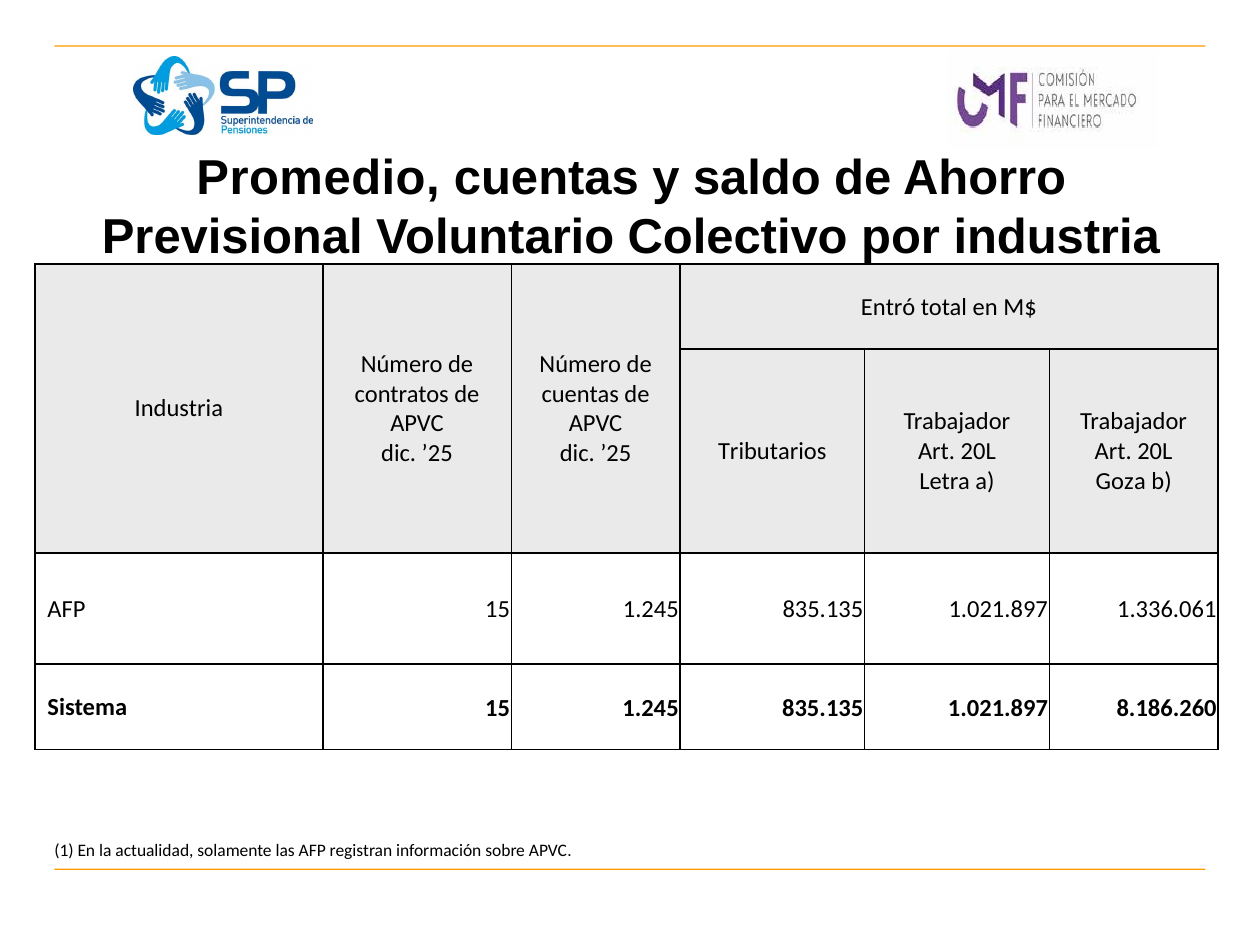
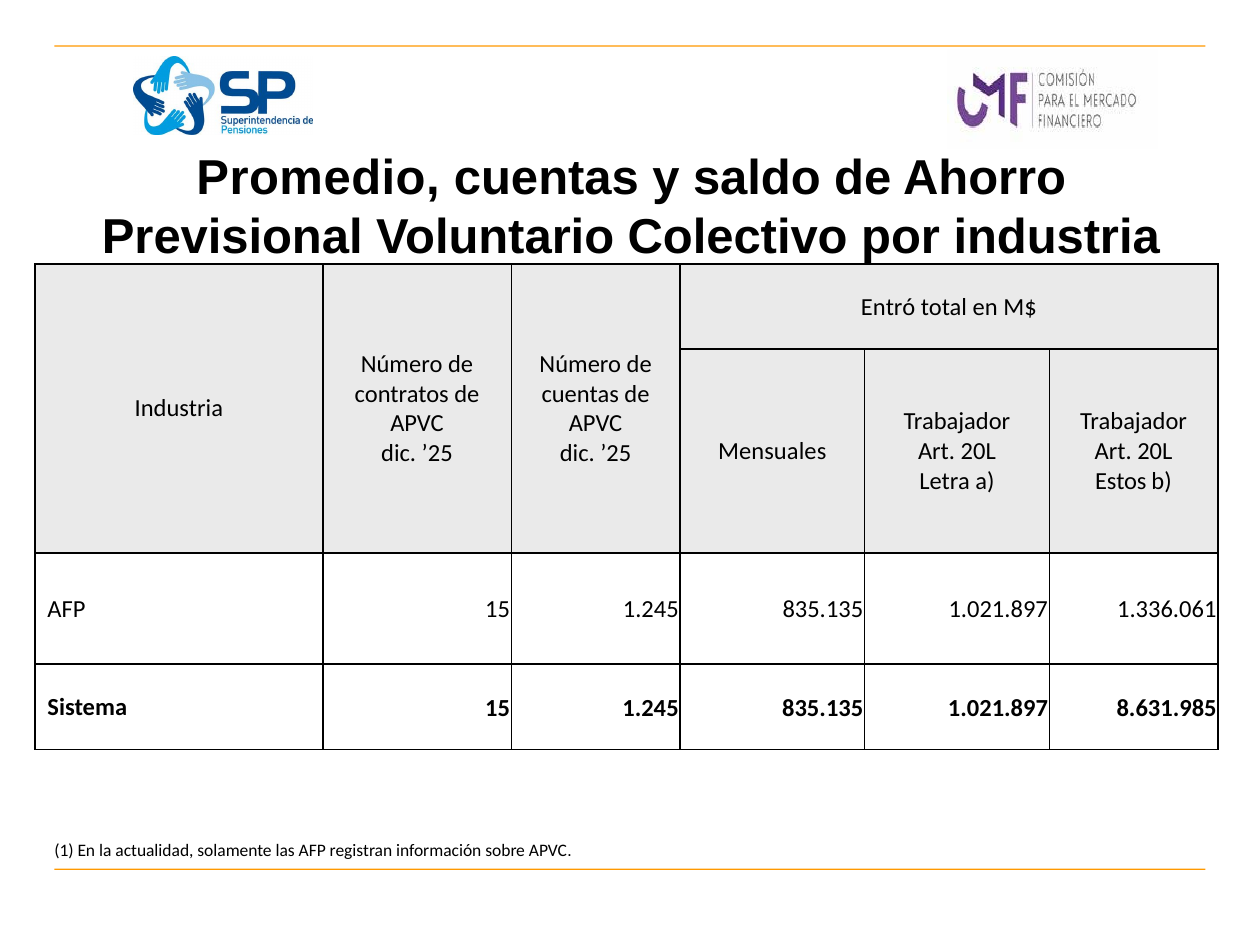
Tributarios: Tributarios -> Mensuales (772, 451)
Goza: Goza -> Estos (1121, 481)
8.186.260: 8.186.260 -> 8.631.985 (1167, 708)
